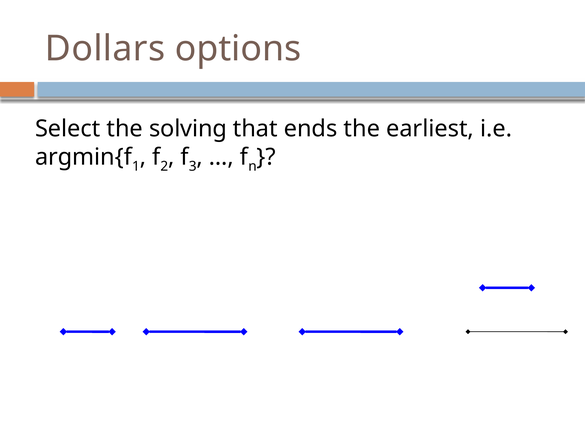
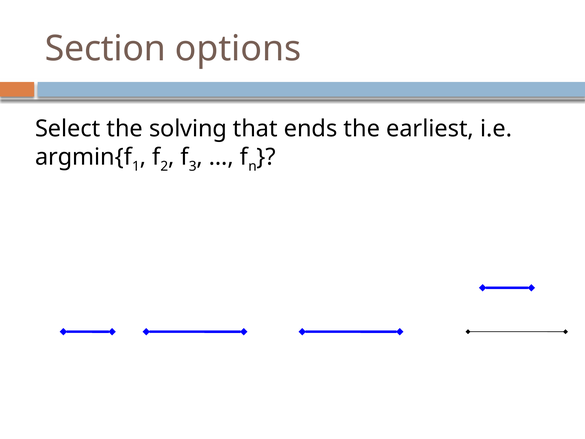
Dollars: Dollars -> Section (105, 49)
